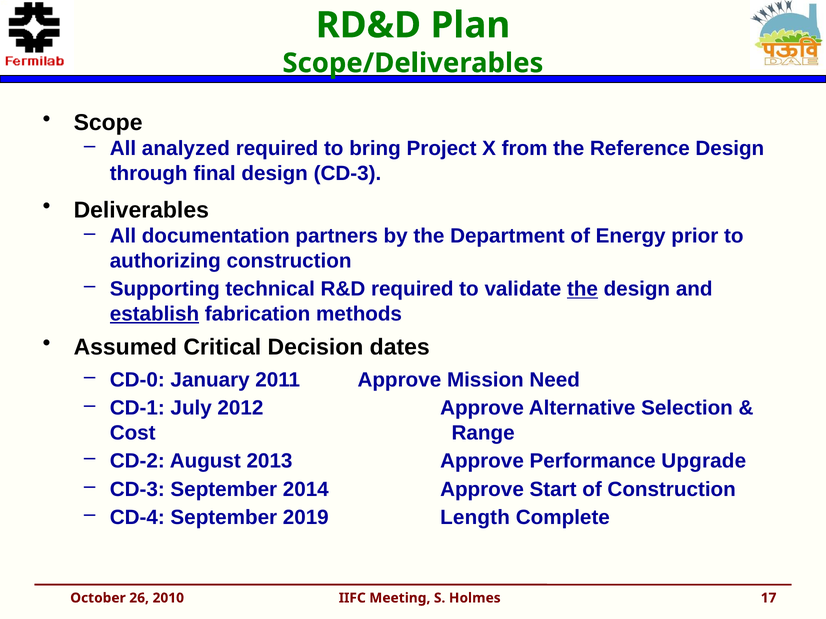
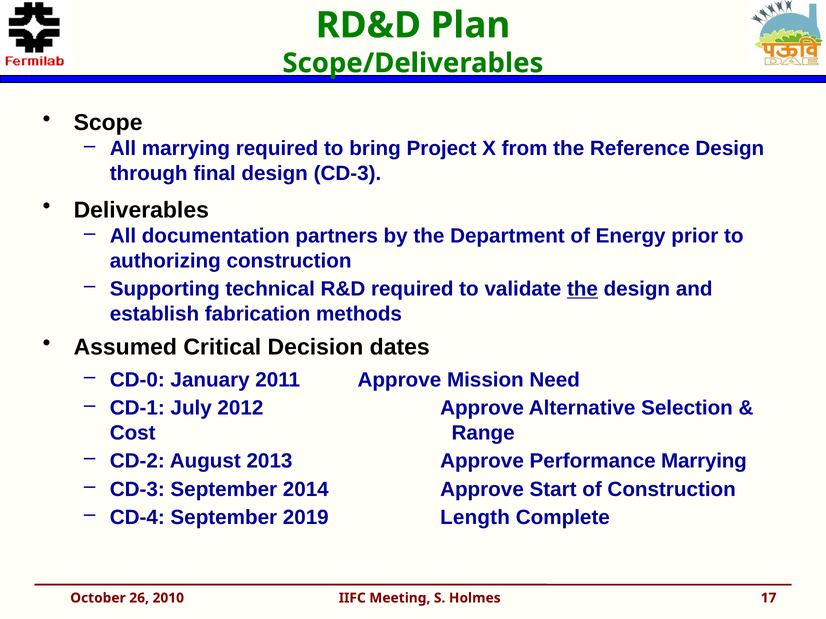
All analyzed: analyzed -> marrying (186, 149)
establish underline: present -> none (154, 314)
Performance Upgrade: Upgrade -> Marrying (704, 461)
